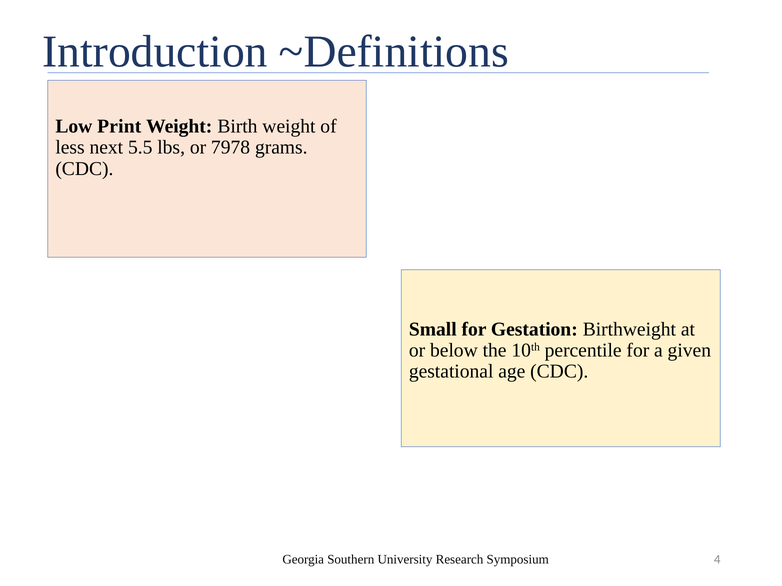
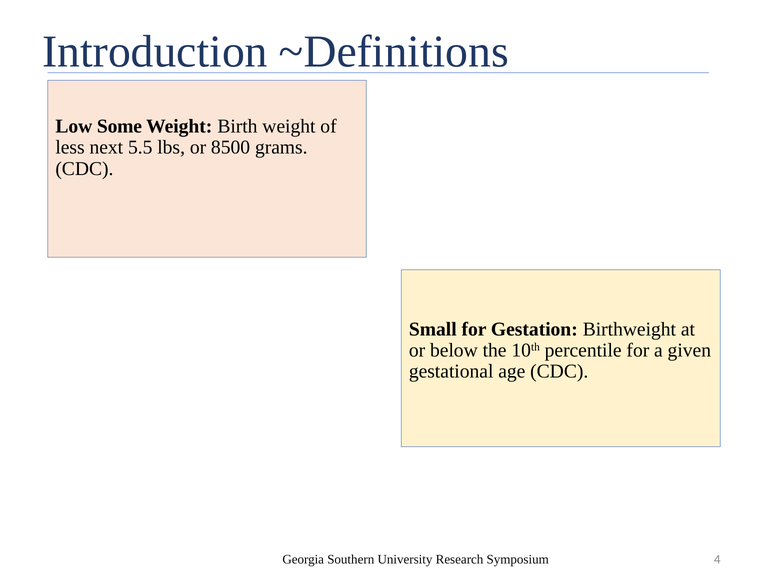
Print: Print -> Some (119, 127)
7978: 7978 -> 8500 (231, 148)
